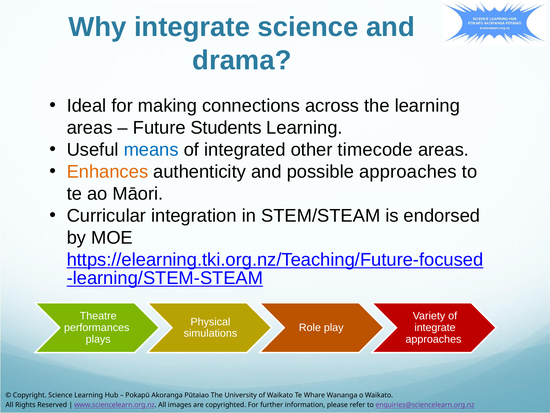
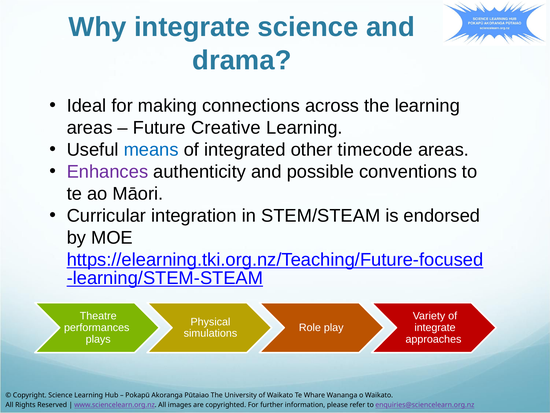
Students: Students -> Creative (226, 128)
Enhances colour: orange -> purple (107, 172)
possible approaches: approaches -> conventions (408, 172)
